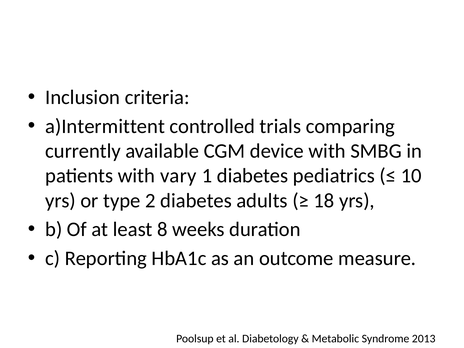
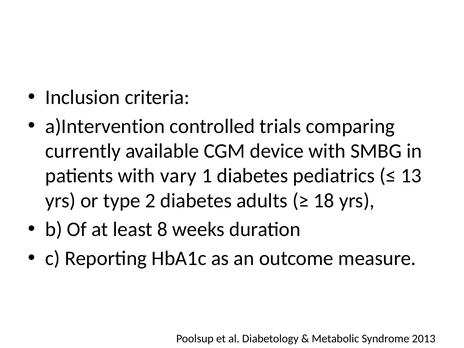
a)Intermittent: a)Intermittent -> a)Intervention (105, 126)
10: 10 -> 13 (411, 176)
